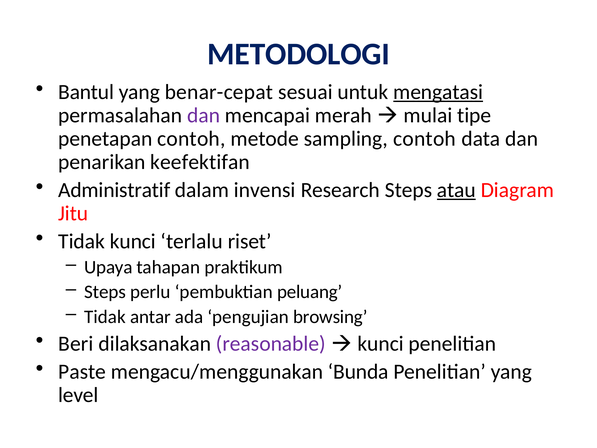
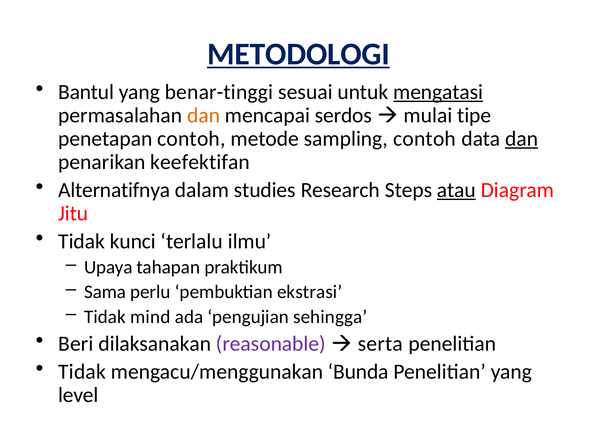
METODOLOGI underline: none -> present (298, 54)
benar-cepat: benar-cepat -> benar-tinggi (219, 92)
dan colour: purple -> orange (204, 115)
merah: merah -> serdos (343, 115)
dan underline: none -> present (522, 139)
Administratif: Administratif -> Alternatifnya (114, 190)
invensi: invensi -> studies (265, 190)
riset: riset -> ilmu (250, 241)
Steps: Steps -> Sama (105, 292)
peluang: peluang -> ekstrasi (310, 292)
antar: antar -> mind (150, 317)
browsing: browsing -> sehingga (330, 317)
kunci: kunci -> serta (380, 344)
Paste: Paste -> Tidak (82, 372)
